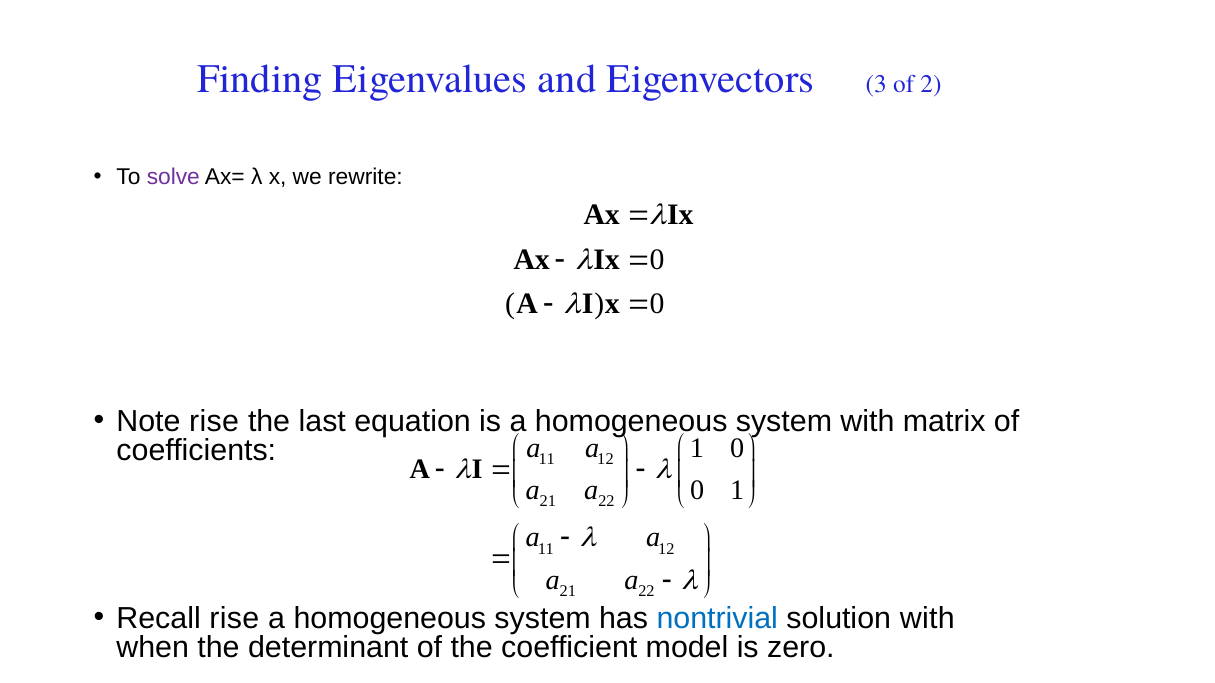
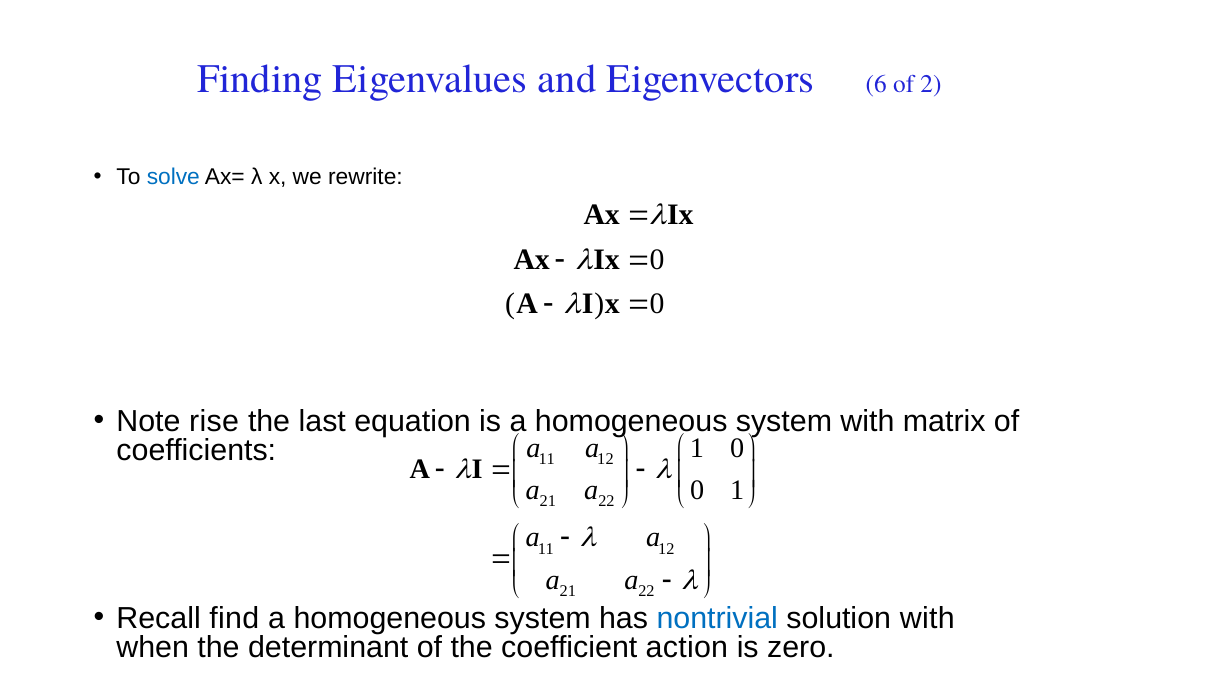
3: 3 -> 6 (876, 84)
solve colour: purple -> blue (173, 177)
Recall rise: rise -> find (234, 618)
model: model -> action (687, 648)
